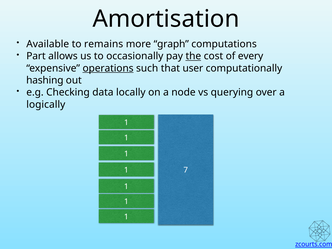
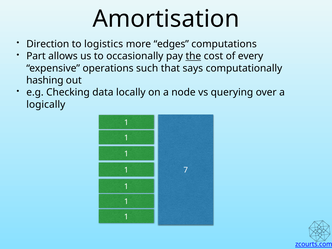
Available: Available -> Direction (48, 44)
remains: remains -> logistics (104, 44)
graph: graph -> edges (171, 44)
operations underline: present -> none (108, 68)
user: user -> says (193, 68)
